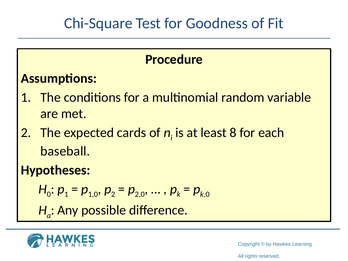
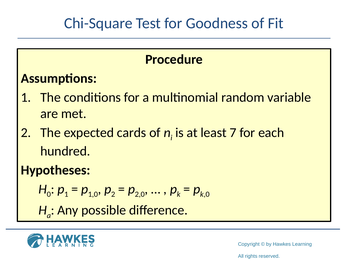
8: 8 -> 7 (233, 133)
baseball: baseball -> hundred (65, 151)
